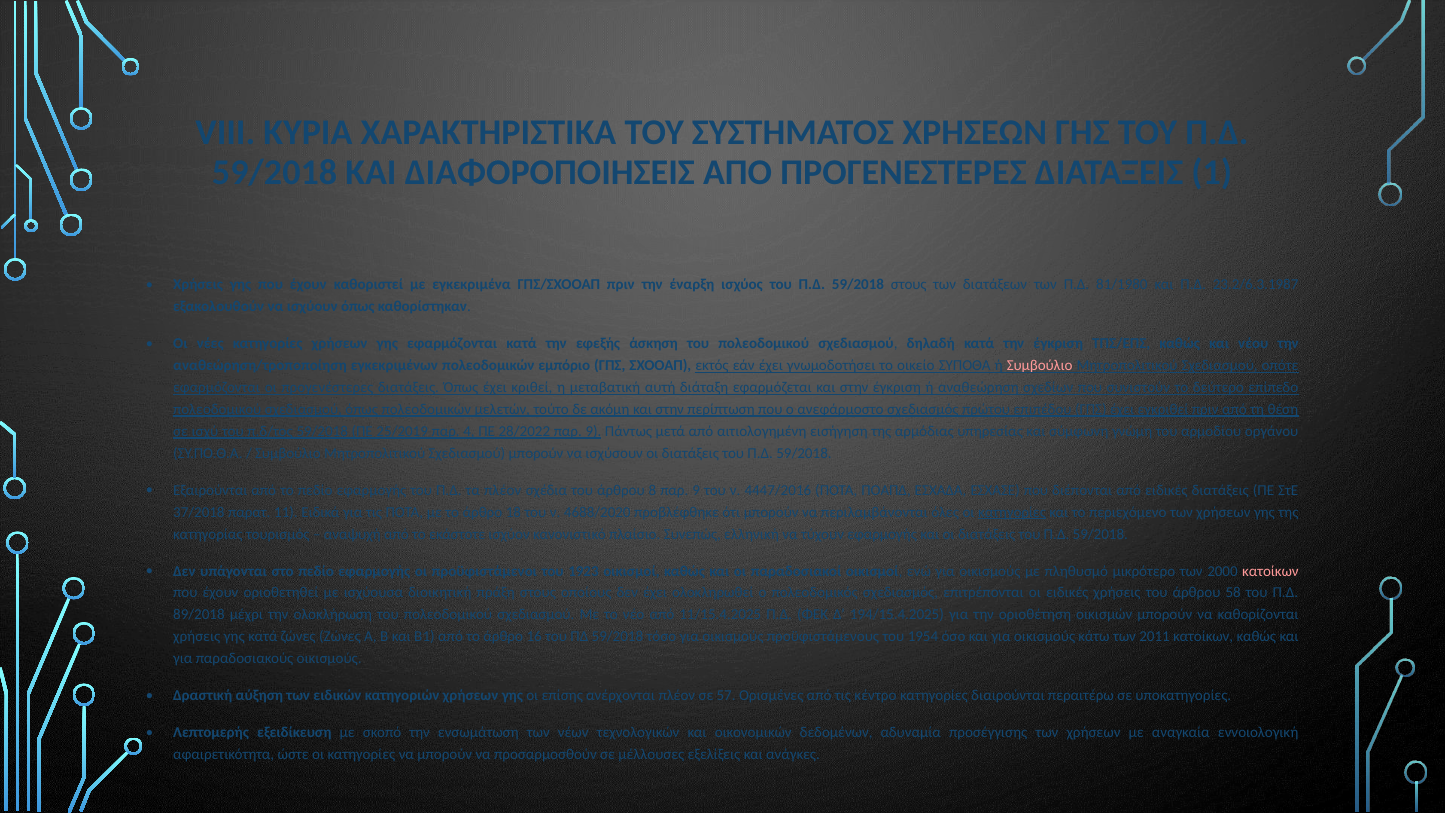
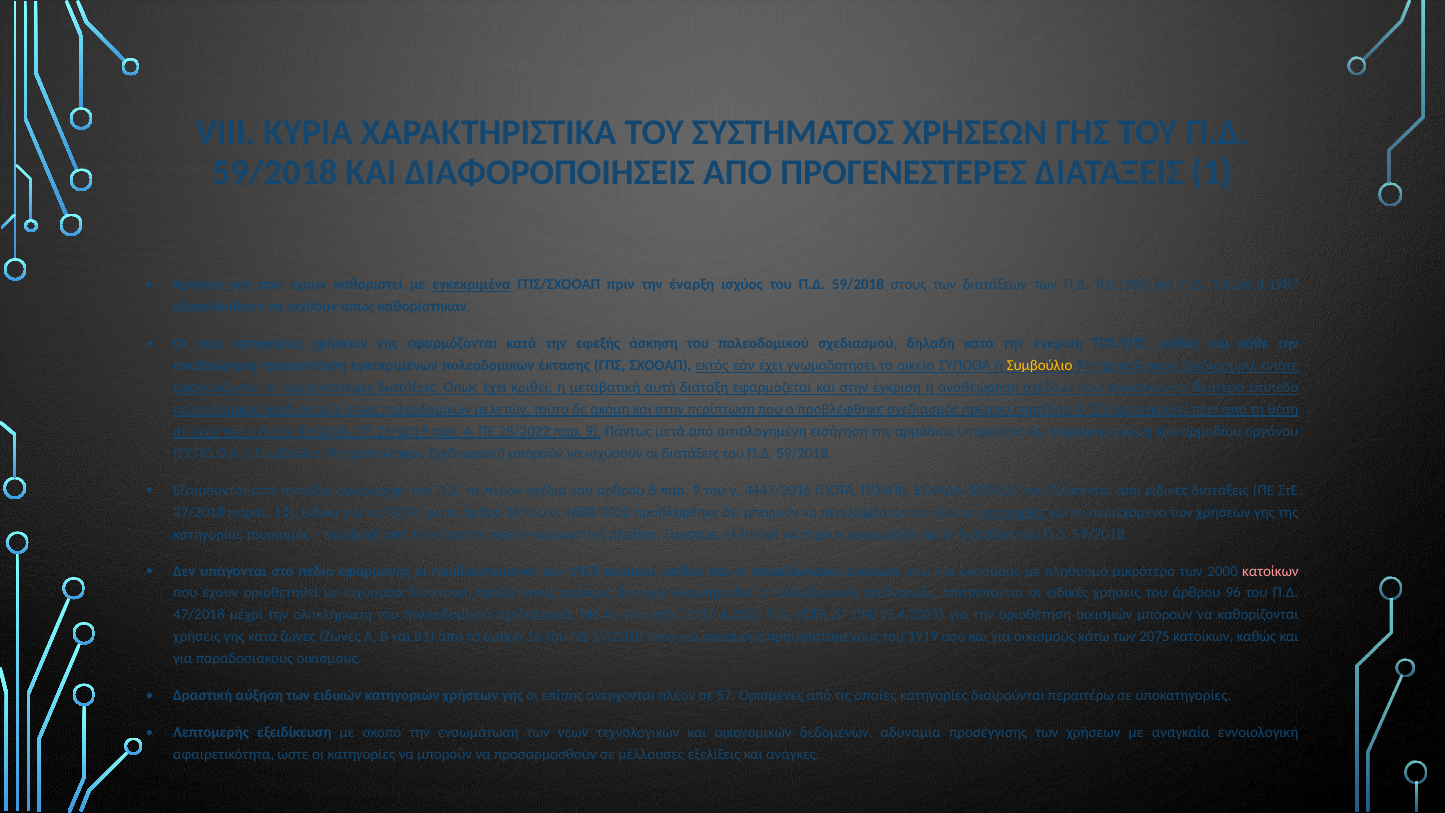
εγκεκριμένα underline: none -> present (472, 285)
νέου: νέου -> κάθε (1253, 344)
εμπόριο: εμπόριο -> έκτασης (564, 366)
Συμβούλιο colour: pink -> yellow (1040, 366)
ο ανεφάρμοστο: ανεφάρμοστο -> προβλέφθηκε (840, 409)
58: 58 -> 96 (1233, 593)
89/2018: 89/2018 -> 47/2018 (199, 615)
1954: 1954 -> 1919 (923, 637)
2011: 2011 -> 2075 (1155, 637)
κέντρο: κέντρο -> οποίες (875, 695)
